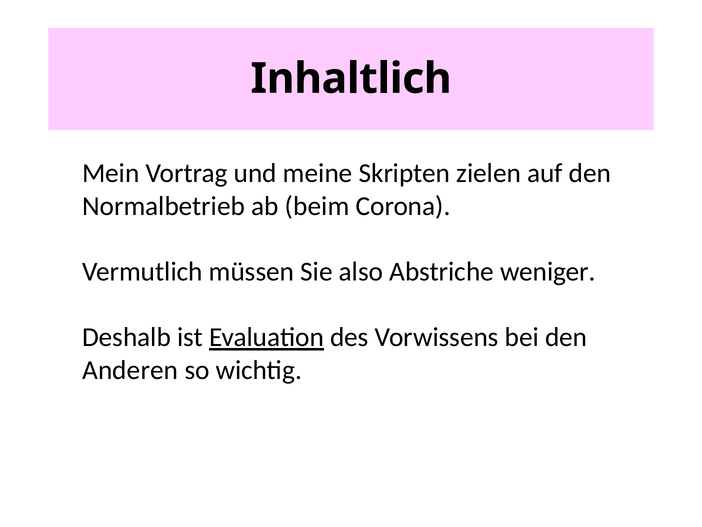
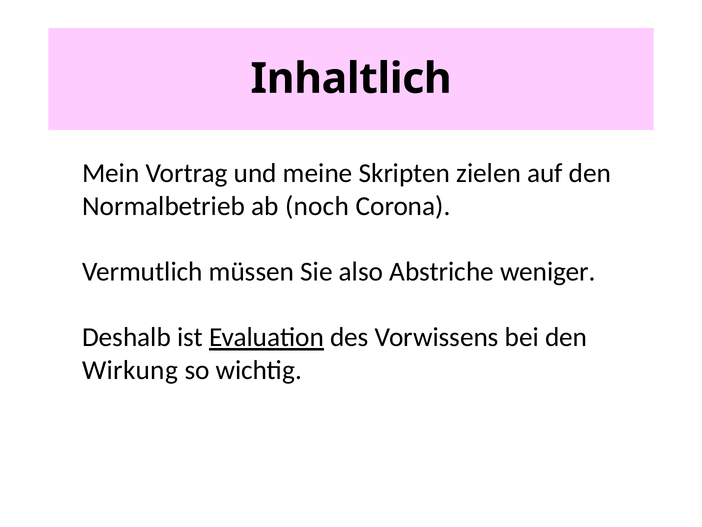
beim: beim -> noch (317, 206)
Anderen: Anderen -> Wirkung (130, 370)
